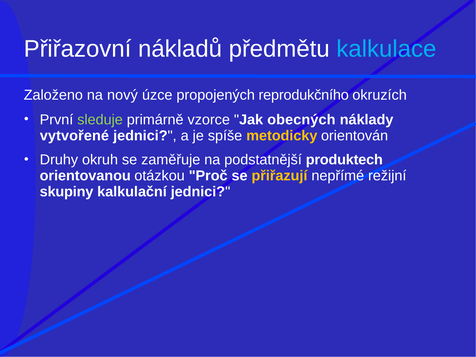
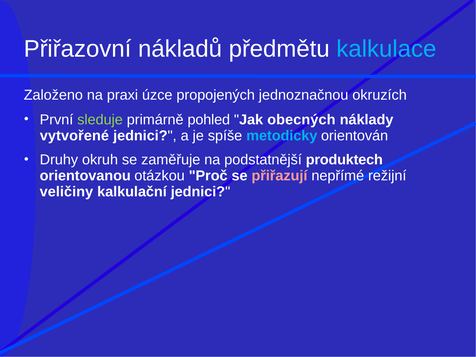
nový: nový -> praxi (122, 95)
reprodukčního: reprodukčního -> jednoznačnou (304, 95)
vzorce: vzorce -> pohled (209, 120)
metodicky colour: yellow -> light blue (282, 136)
přiřazují colour: yellow -> pink (279, 176)
skupiny: skupiny -> veličiny (66, 192)
